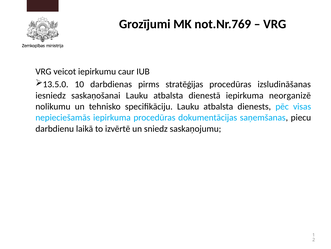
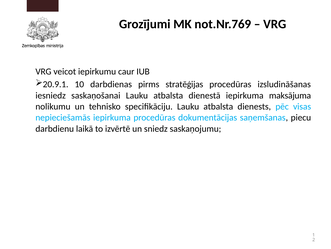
13.5.0: 13.5.0 -> 20.9.1 (56, 84)
neorganizē: neorganizē -> maksājuma (290, 95)
